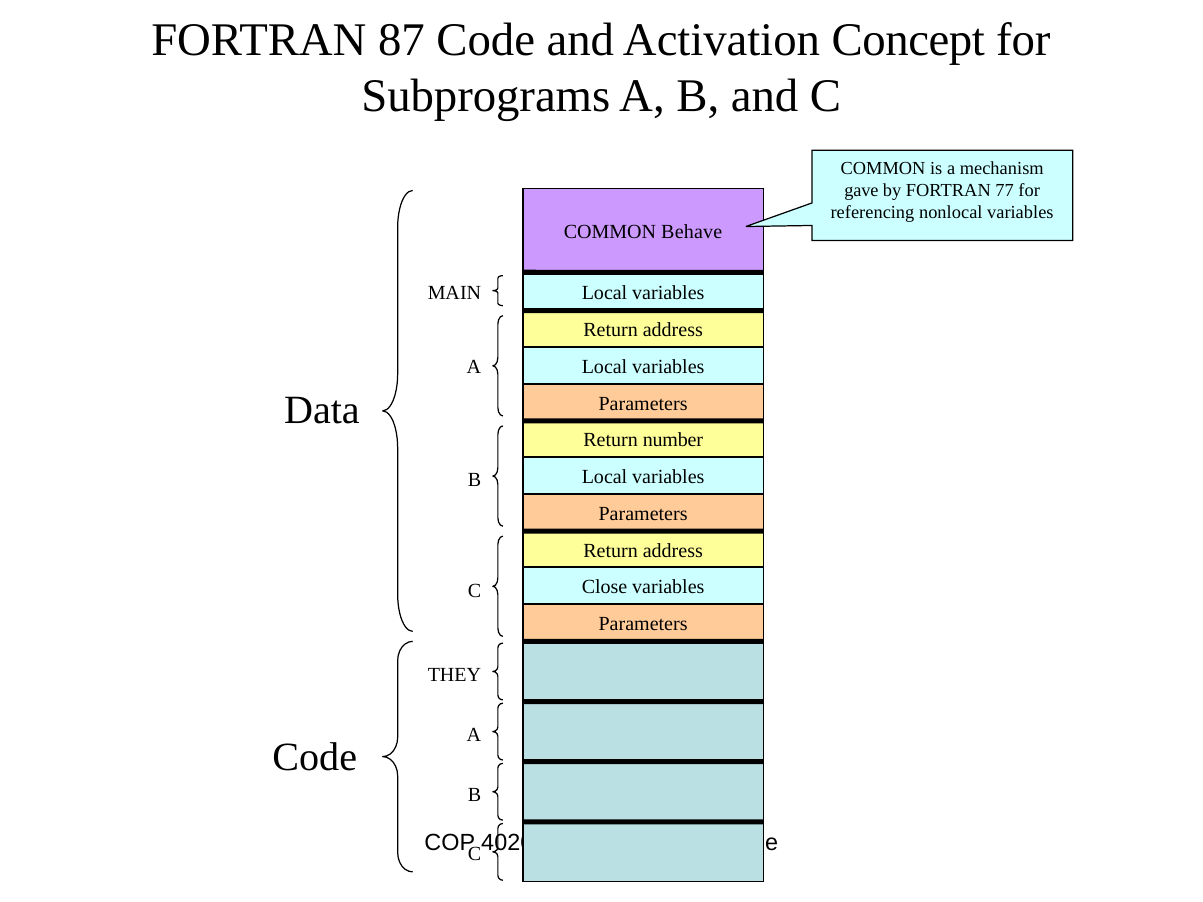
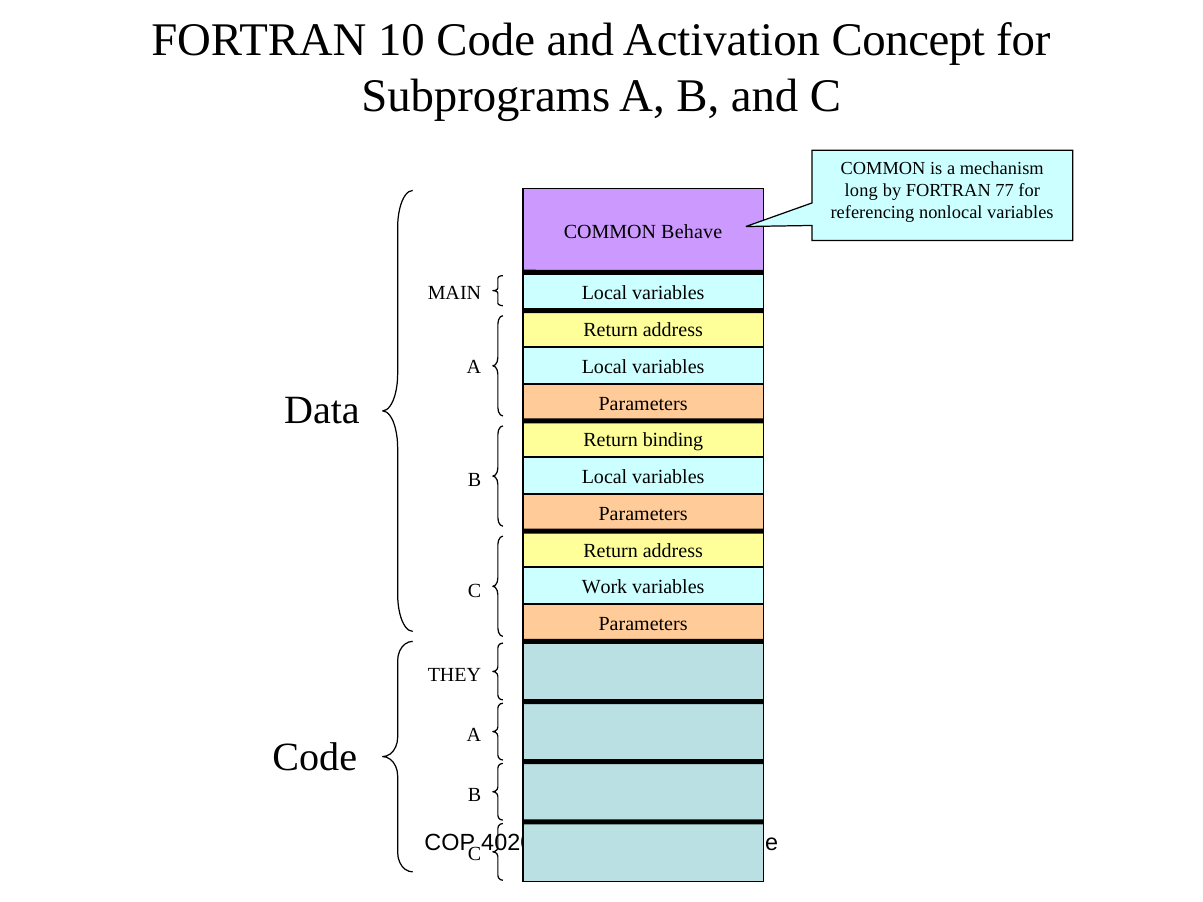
87: 87 -> 10 (401, 40)
gave: gave -> long (861, 191)
number: number -> binding (673, 440)
Close: Close -> Work (605, 587)
